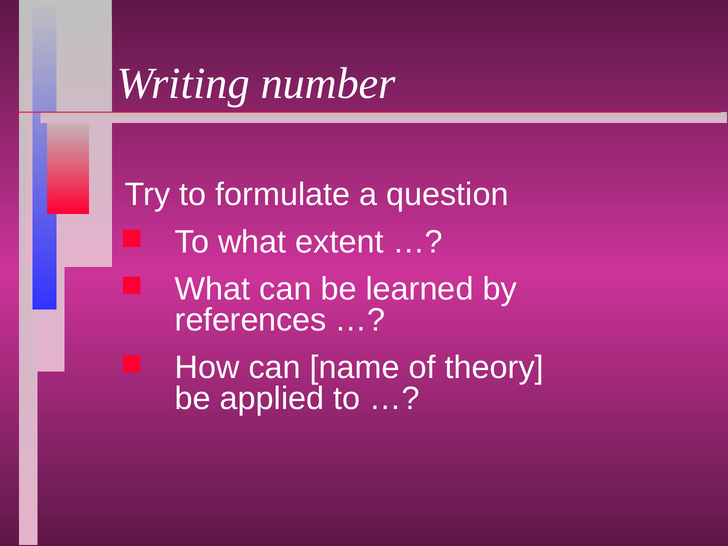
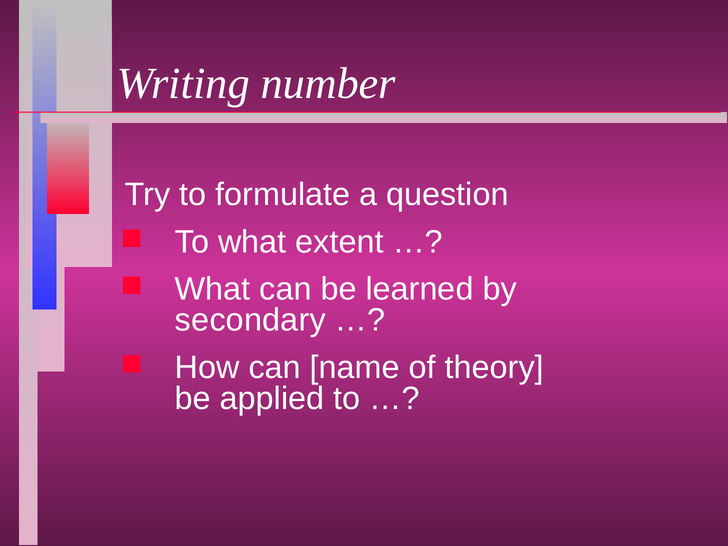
references: references -> secondary (250, 320)
